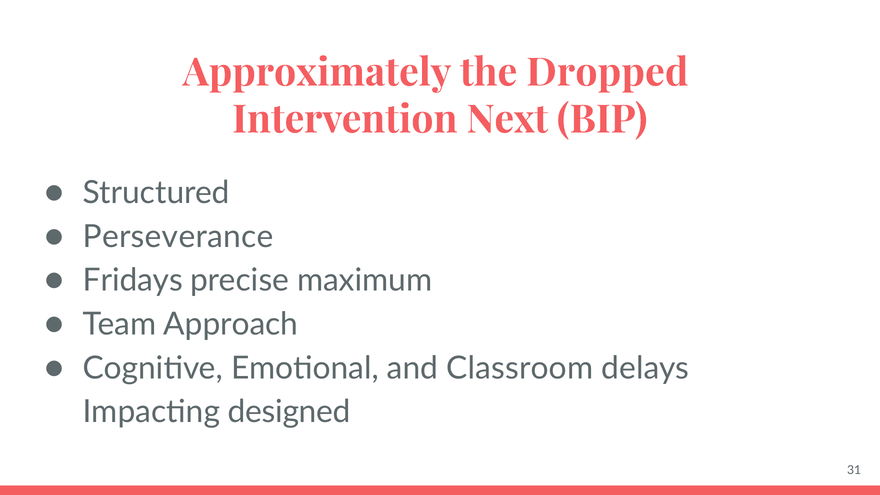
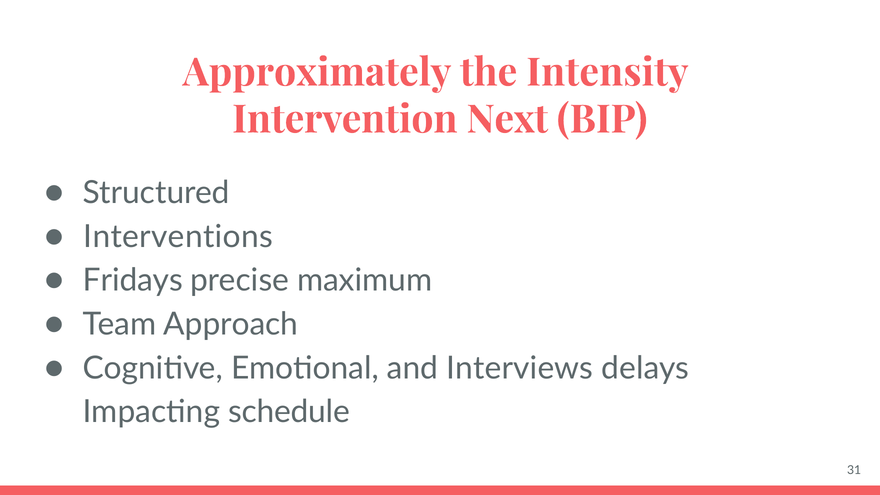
Dropped: Dropped -> Intensity (607, 73)
Perseverance: Perseverance -> Interventions (178, 237)
Classroom: Classroom -> Interviews (520, 368)
designed: designed -> schedule (289, 412)
